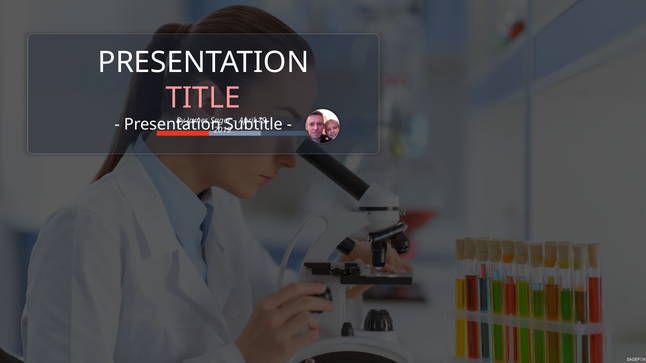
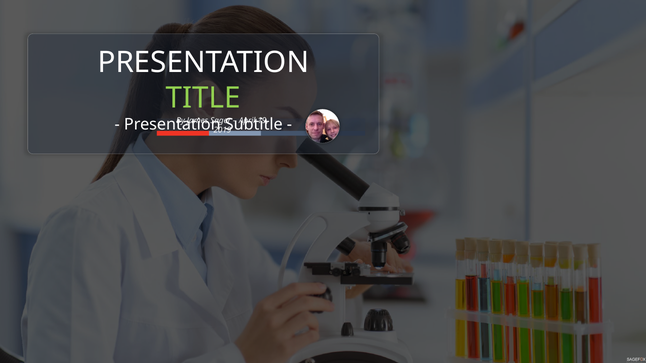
TITLE colour: pink -> light green (203, 98)
